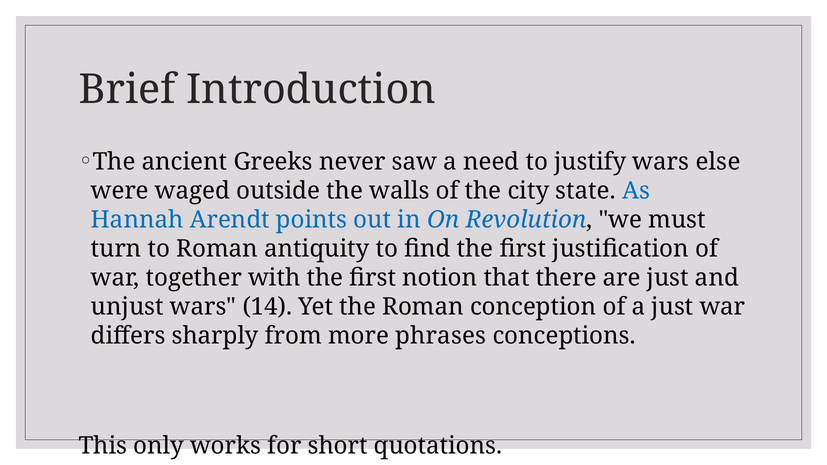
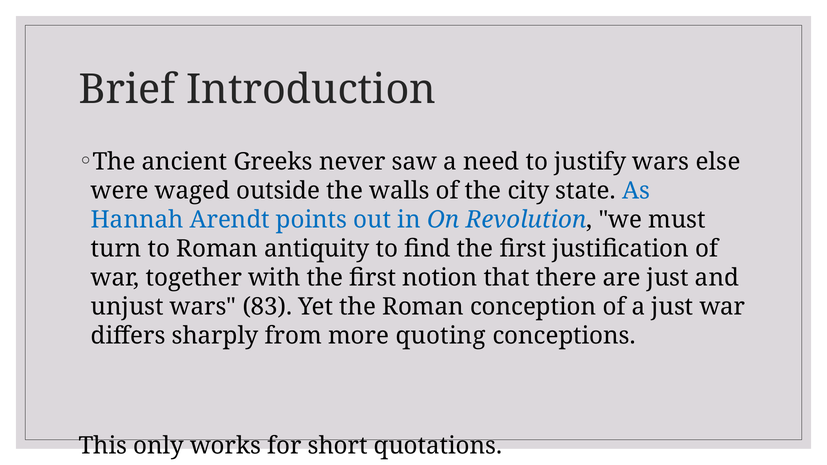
14: 14 -> 83 (267, 307)
phrases: phrases -> quoting (441, 336)
